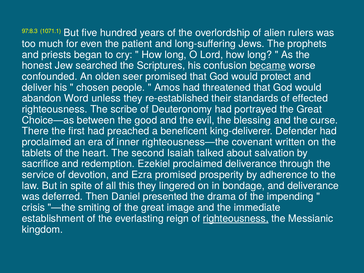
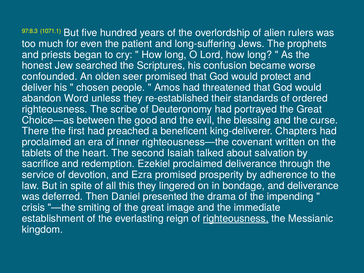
became underline: present -> none (268, 66)
effected: effected -> ordered (310, 98)
Defender: Defender -> Chapters (296, 131)
